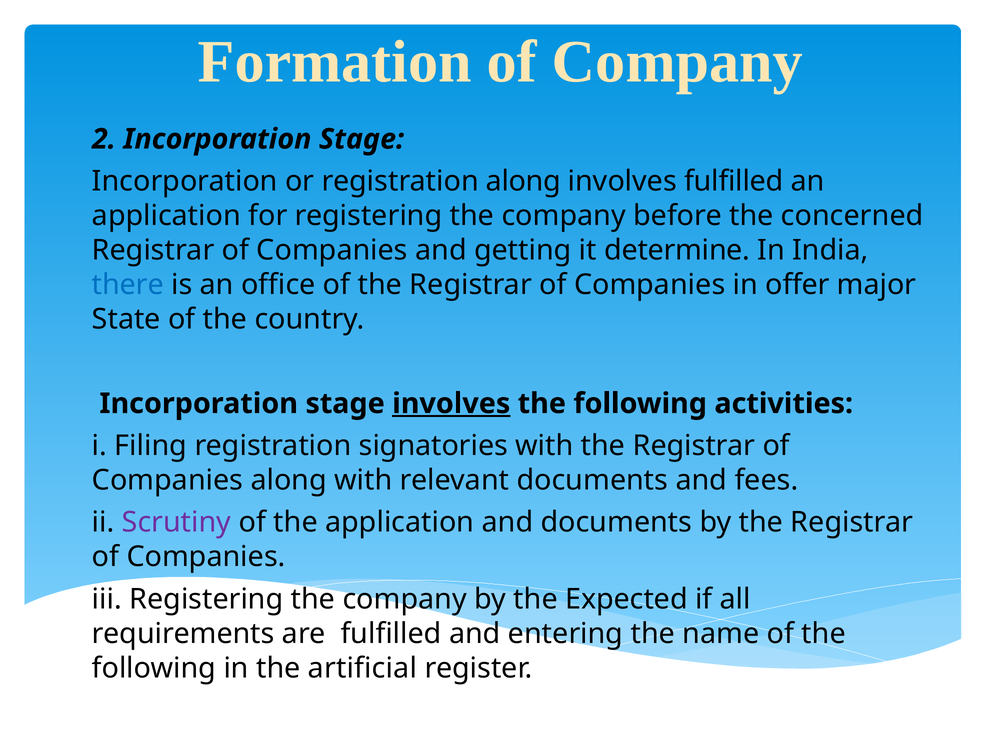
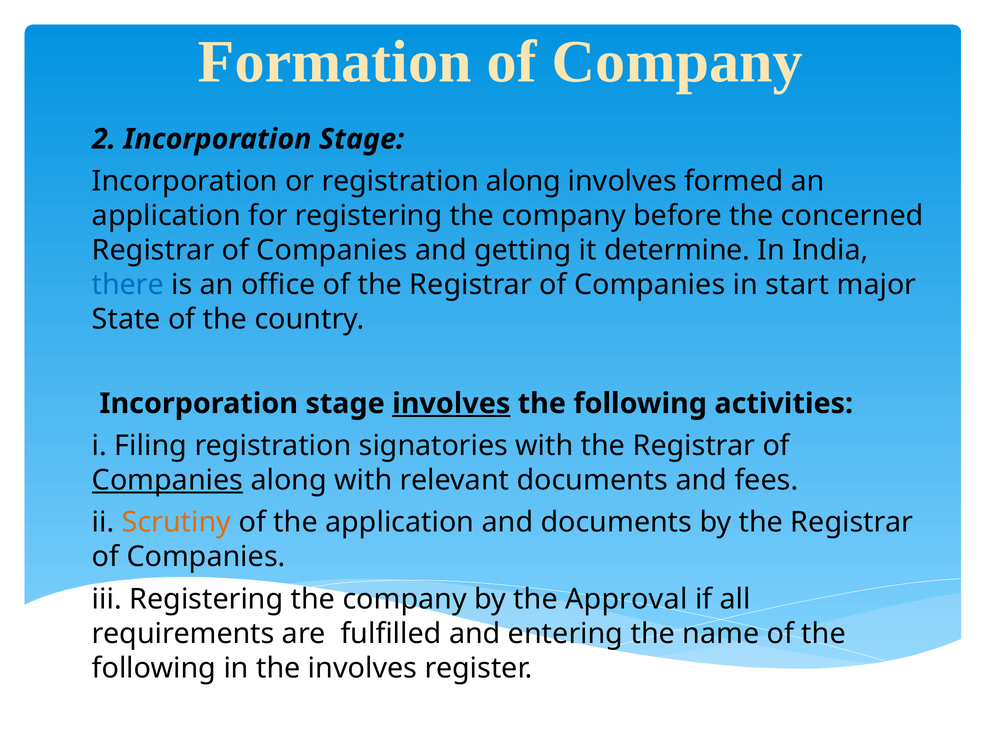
involves fulfilled: fulfilled -> formed (734, 181)
offer: offer -> start (797, 285)
Companies underline: none -> present (168, 480)
Scrutiny colour: purple -> orange (176, 522)
Expected: Expected -> Approval (626, 599)
the artificial: artificial -> involves (363, 668)
